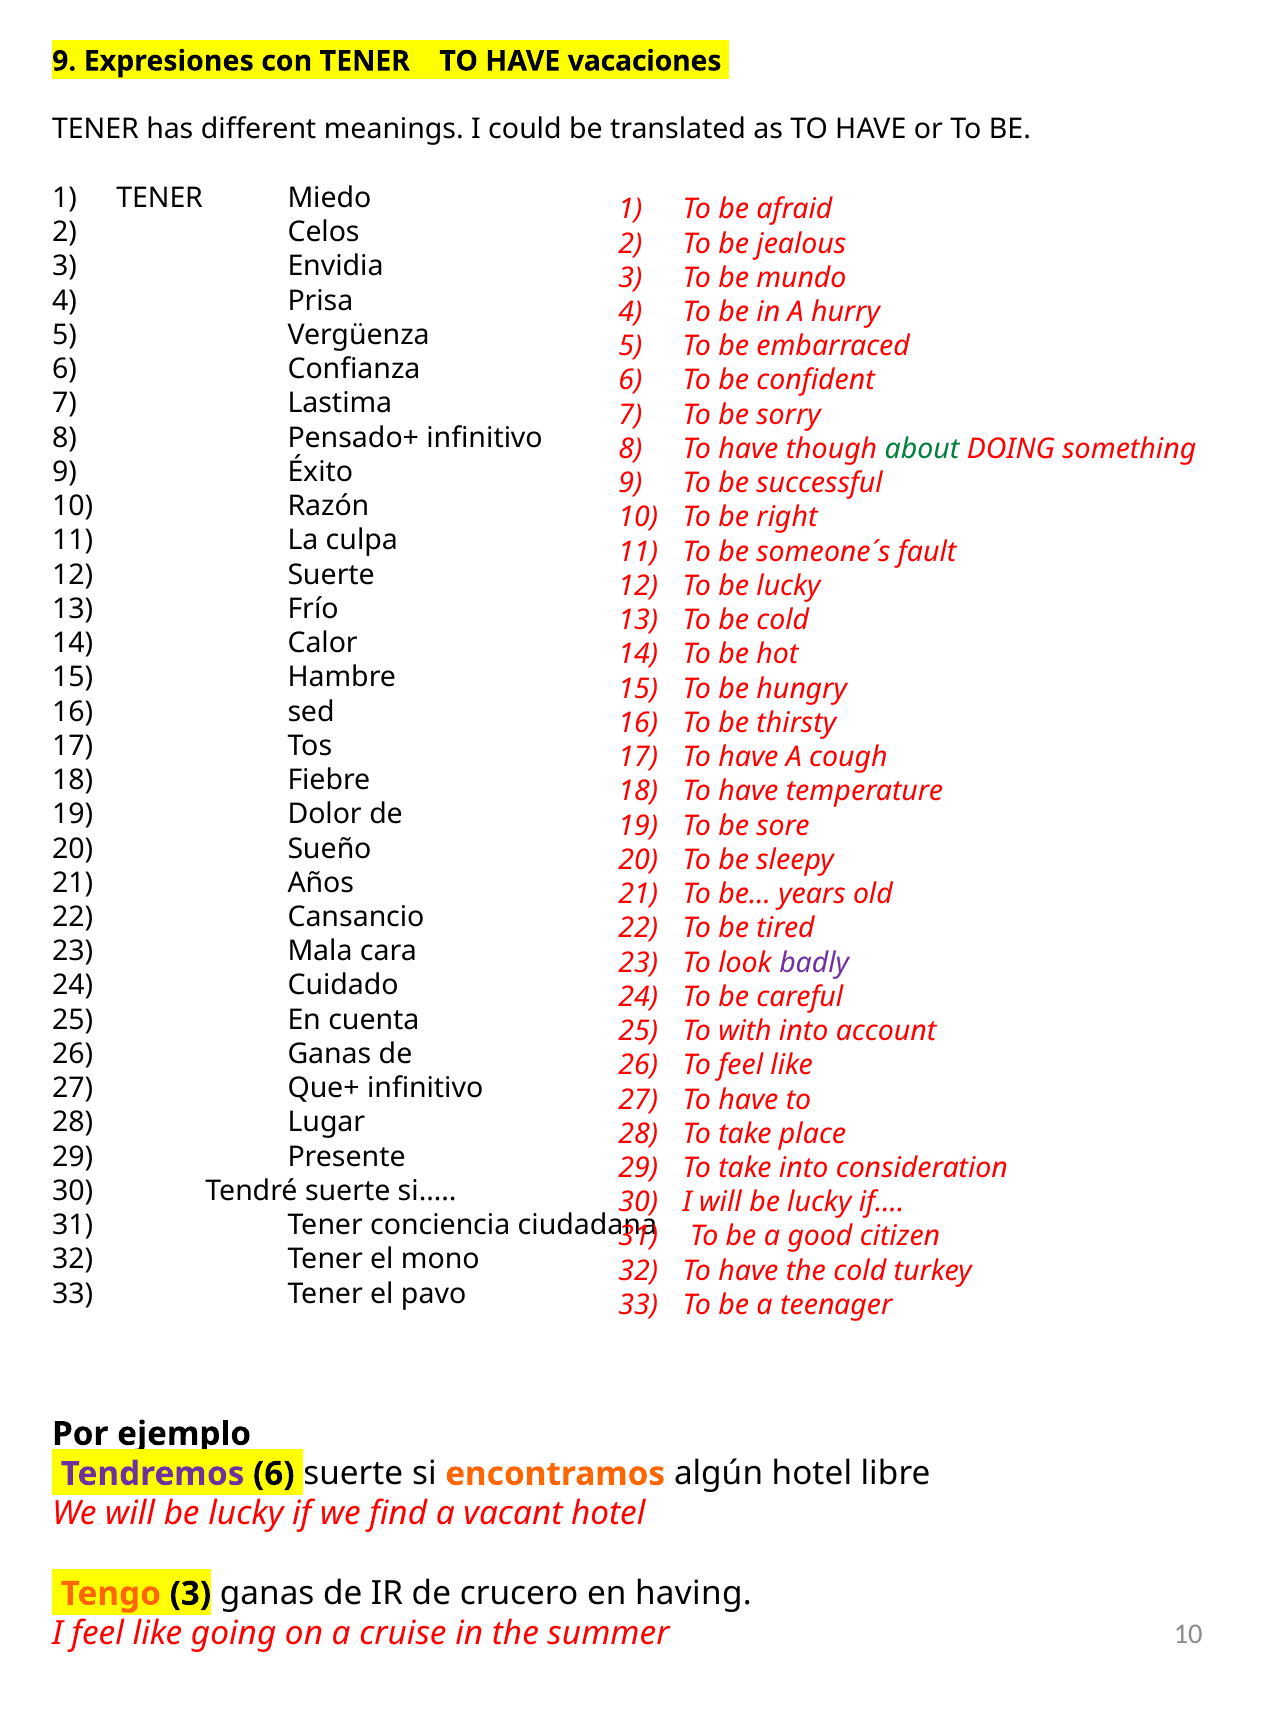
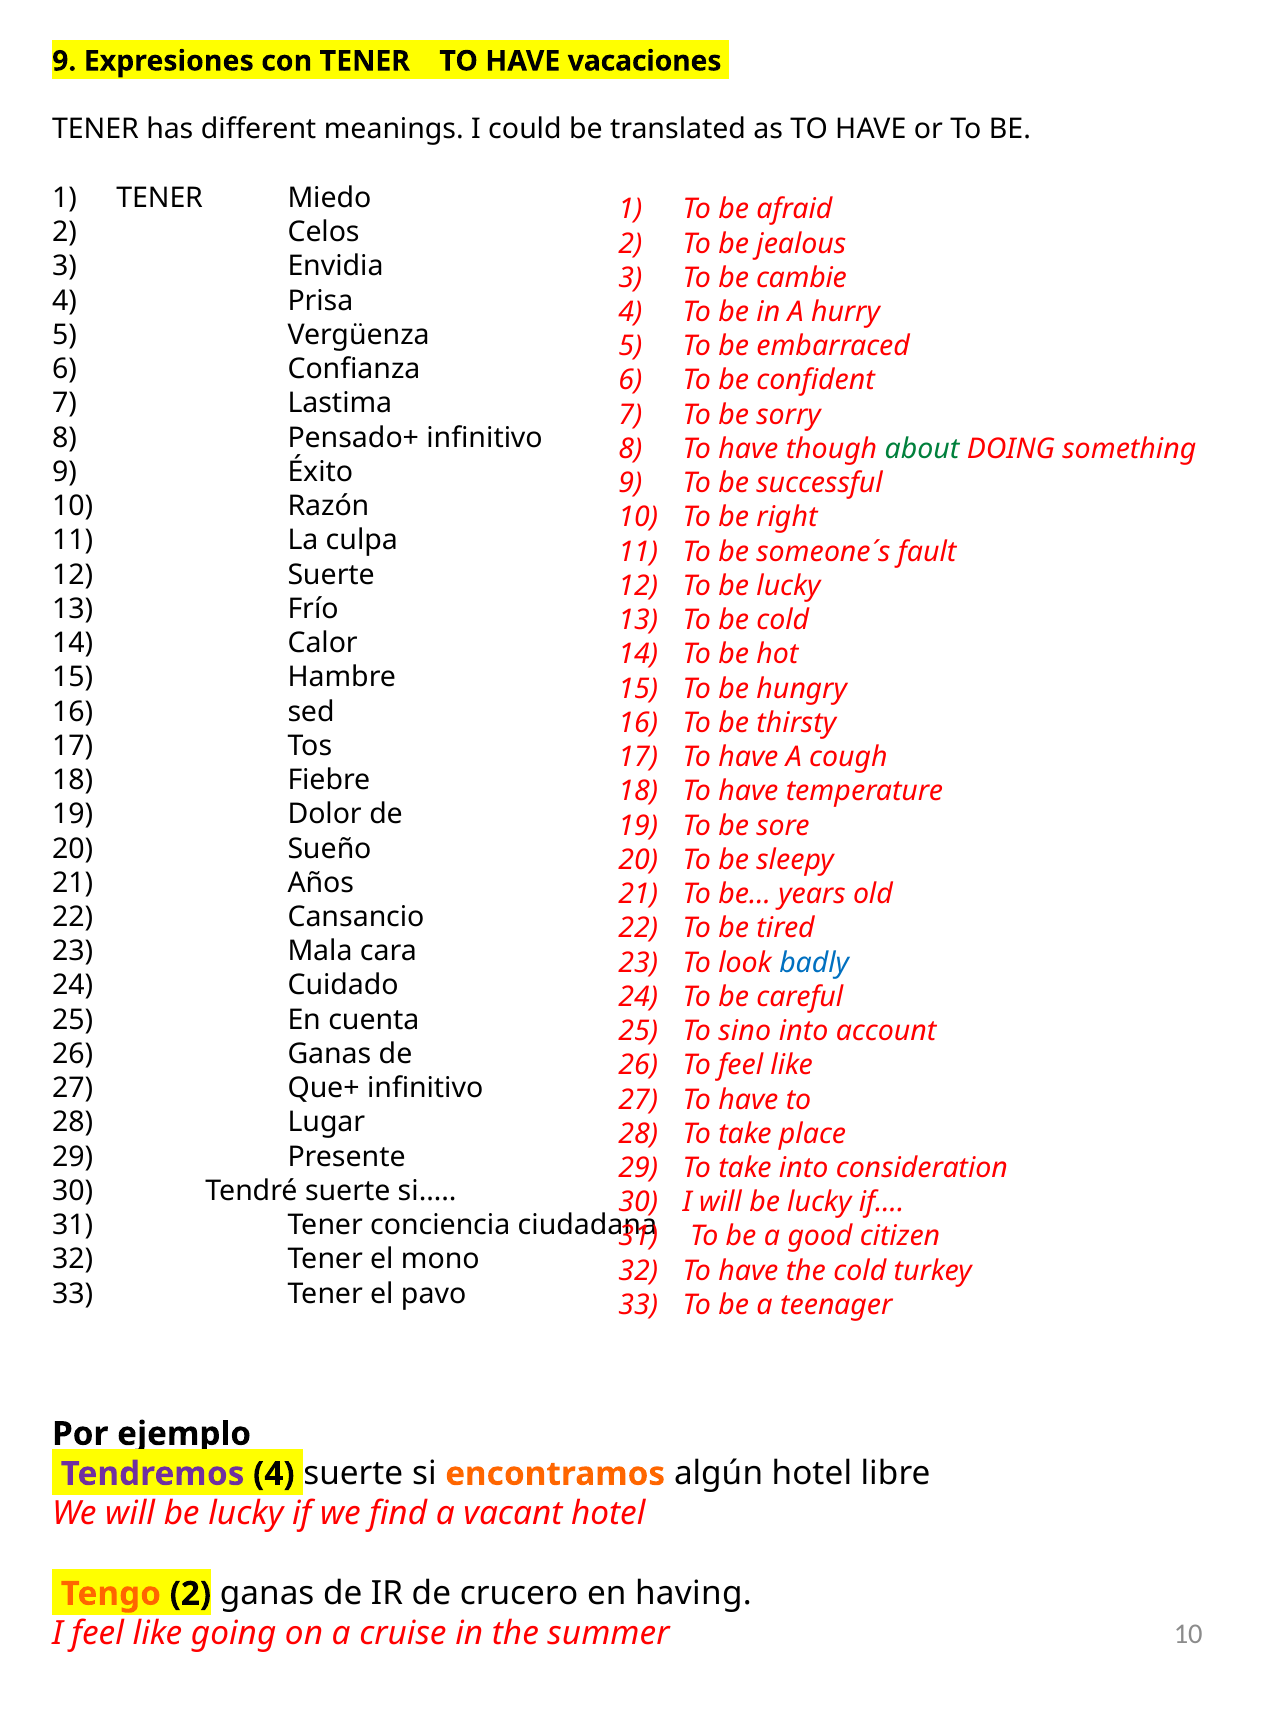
mundo: mundo -> cambie (801, 278)
badly colour: purple -> blue (814, 963)
with: with -> sino (745, 1031)
Tendremos 6: 6 -> 4 (274, 1474)
Tengo 3: 3 -> 2 (190, 1594)
